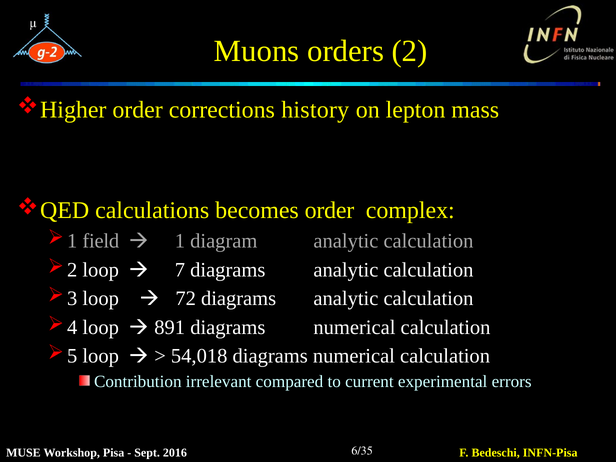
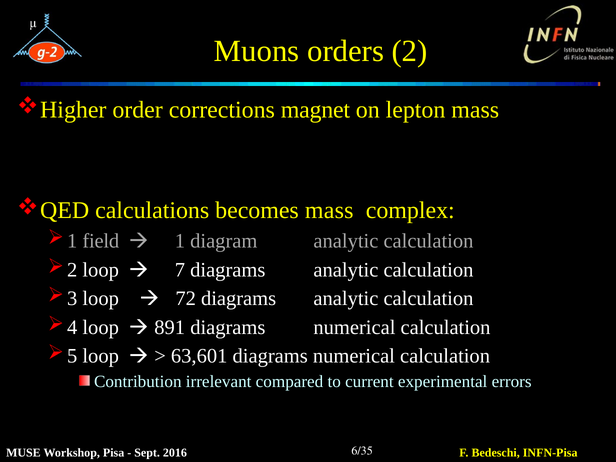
history: history -> magnet (315, 110)
becomes order: order -> mass (329, 210)
54,018: 54,018 -> 63,601 (199, 356)
